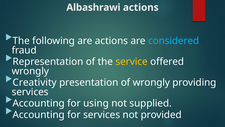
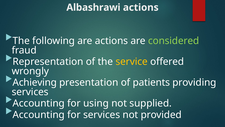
considered colour: light blue -> light green (174, 41)
Creativity: Creativity -> Achieving (35, 82)
of wrongly: wrongly -> patients (151, 82)
